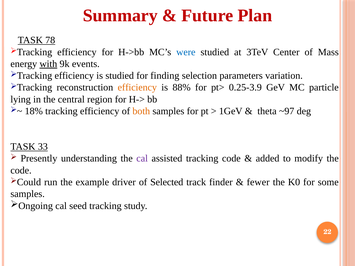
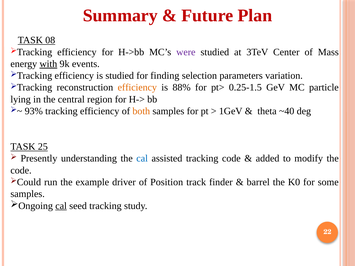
78: 78 -> 08 (50, 40)
were colour: blue -> purple (186, 52)
0.25-3.9: 0.25-3.9 -> 0.25-1.5 (245, 88)
18%: 18% -> 93% (34, 111)
~97: ~97 -> ~40 (287, 111)
33: 33 -> 25 (43, 147)
cal colour: purple -> blue (142, 159)
Selected: Selected -> Position (167, 182)
fewer: fewer -> barrel (258, 182)
cal underline: none -> present (61, 206)
